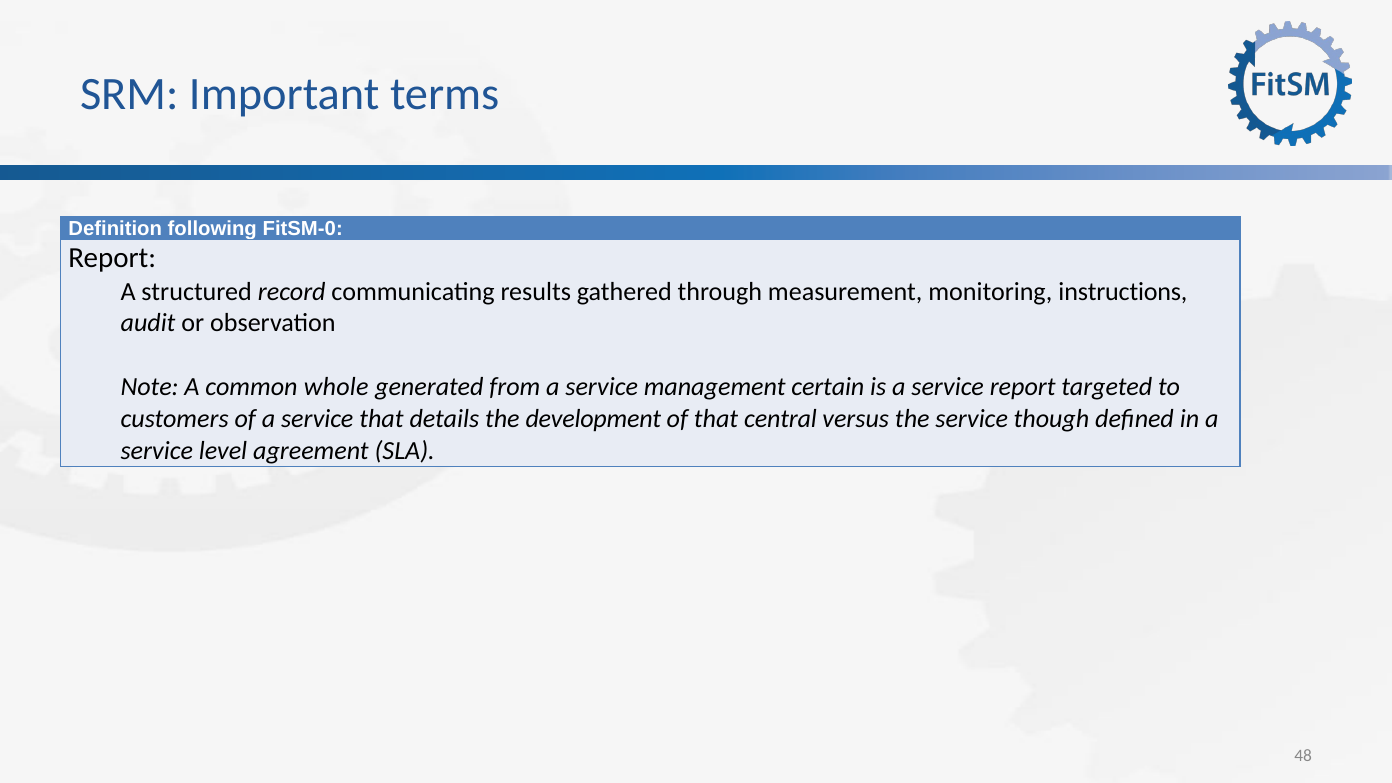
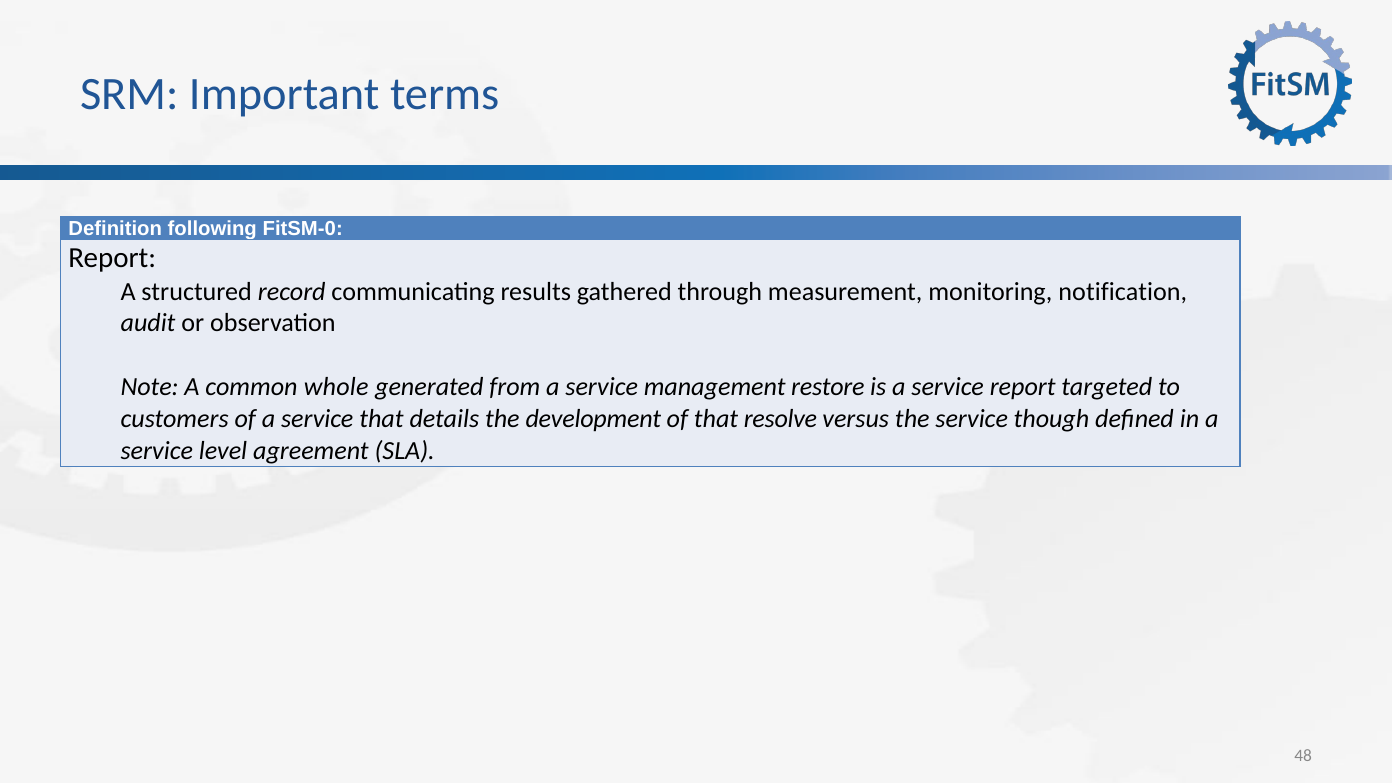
instructions: instructions -> notification (1123, 292)
certain: certain -> restore (828, 387)
central: central -> resolve (780, 419)
